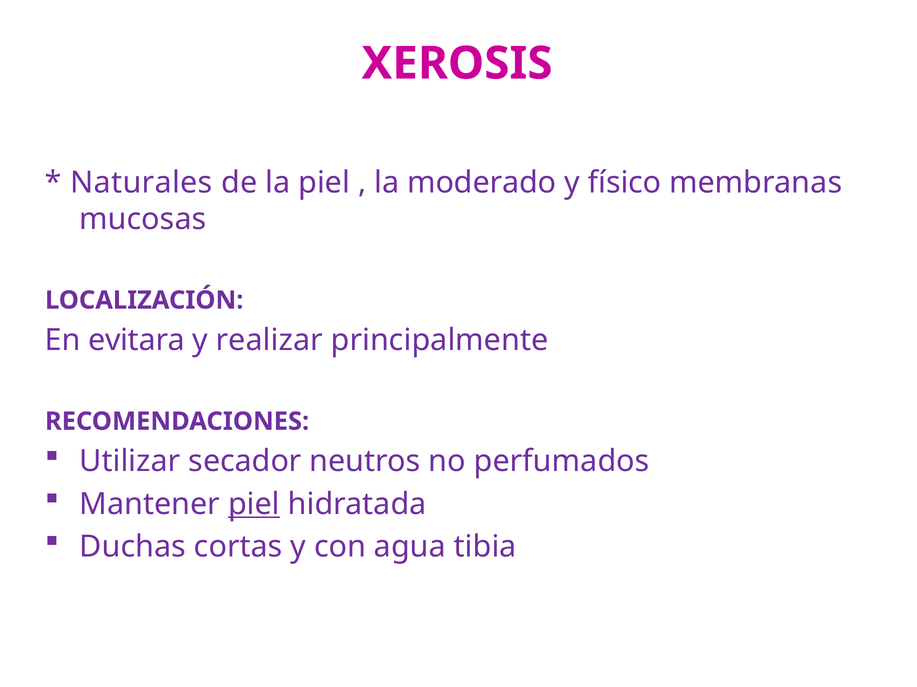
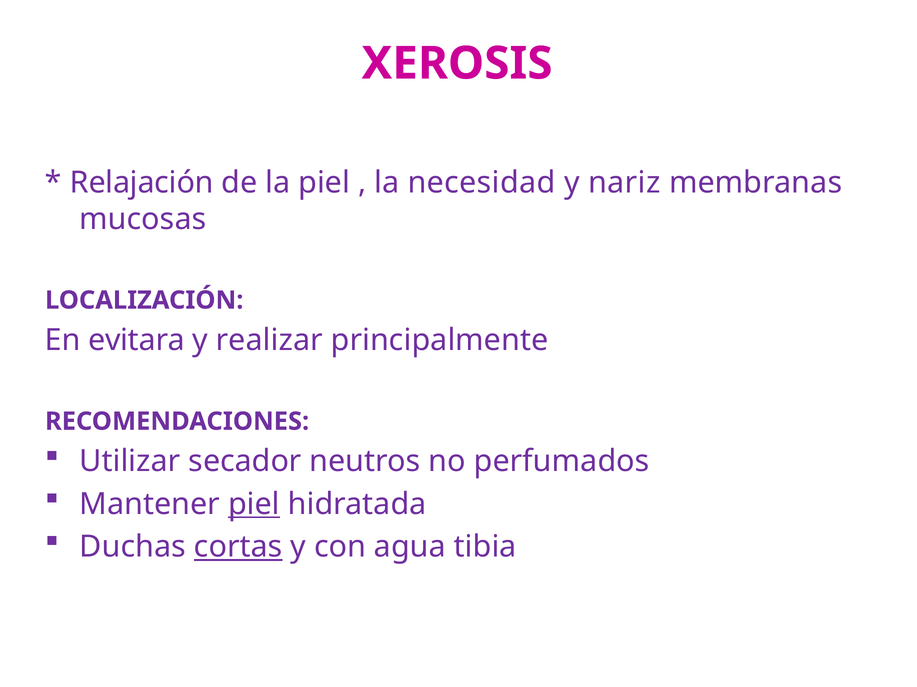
Naturales: Naturales -> Relajación (142, 183)
moderado: moderado -> necesidad (482, 183)
físico: físico -> nariz (624, 183)
cortas underline: none -> present (238, 547)
